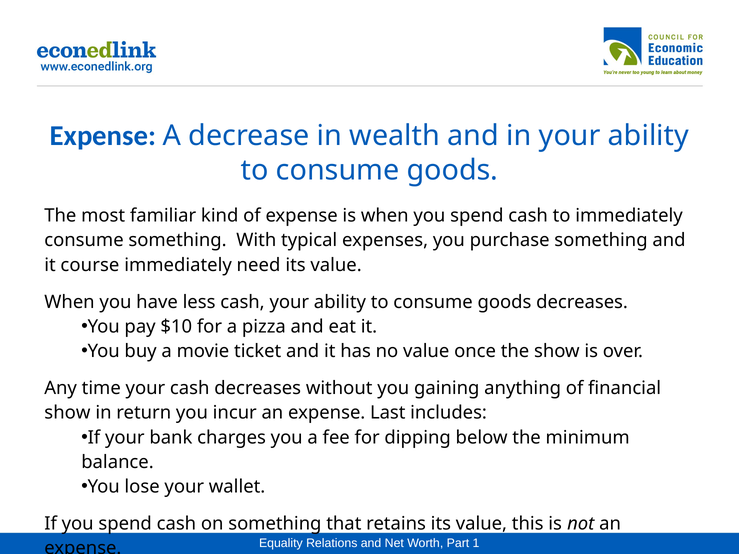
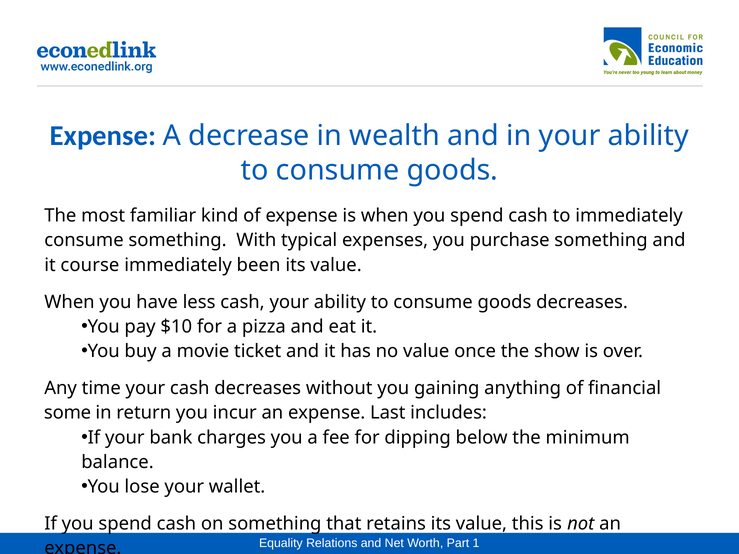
need: need -> been (259, 265)
show: show -> some (68, 413)
